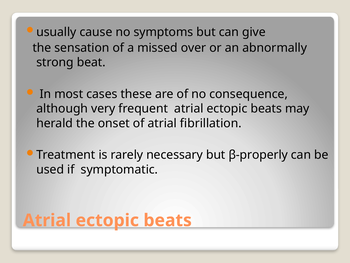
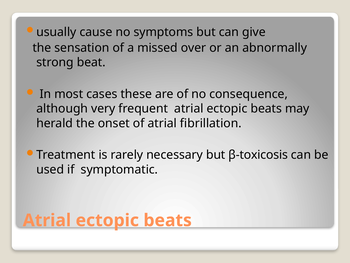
β-properly: β-properly -> β-toxicosis (258, 155)
